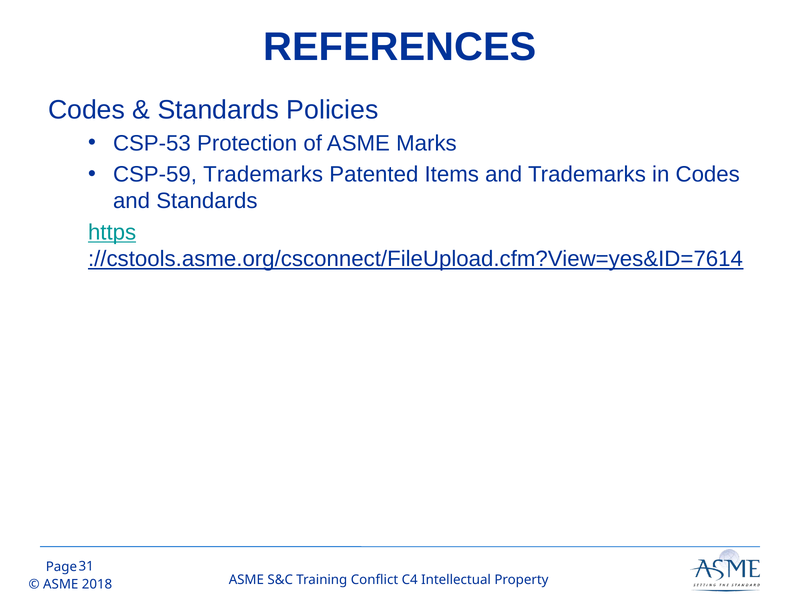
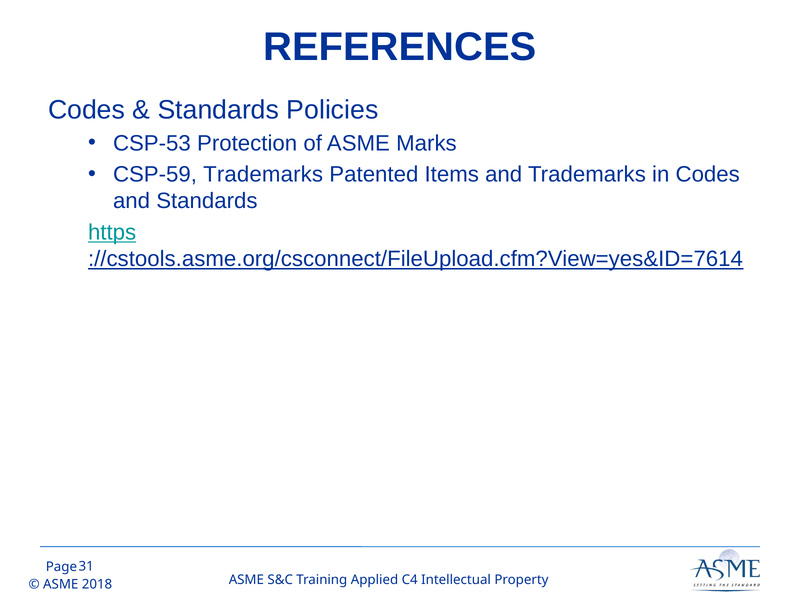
Conflict: Conflict -> Applied (375, 580)
